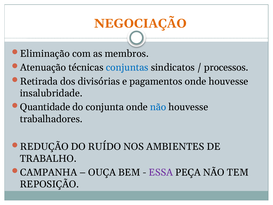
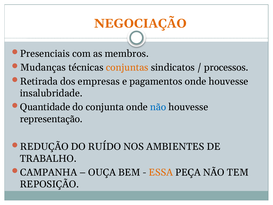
Eliminação: Eliminação -> Presenciais (45, 54)
Atenuação: Atenuação -> Mudanças (43, 67)
conjuntas colour: blue -> orange (127, 67)
divisórias: divisórias -> empresas (99, 81)
trabalhadores: trabalhadores -> representação (51, 119)
ESSA colour: purple -> orange (161, 172)
